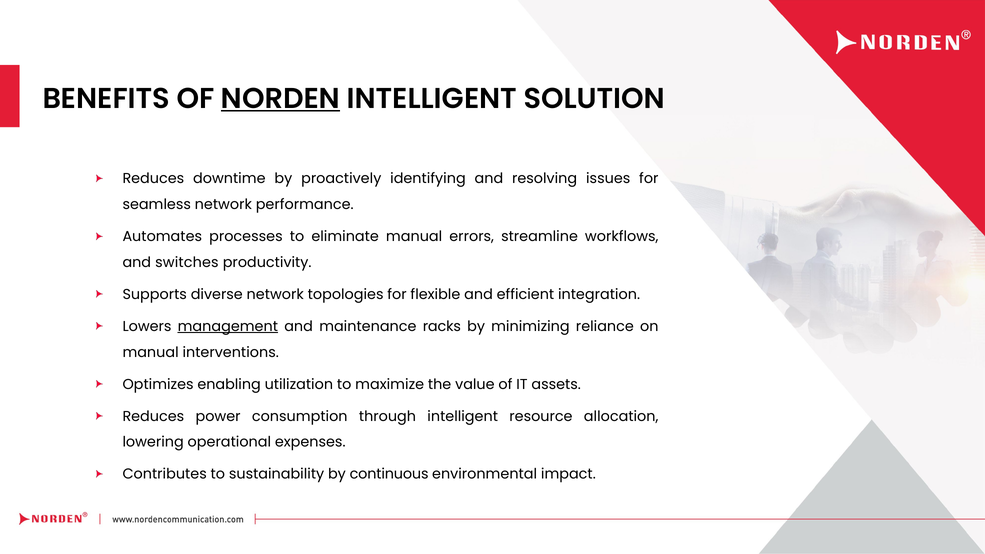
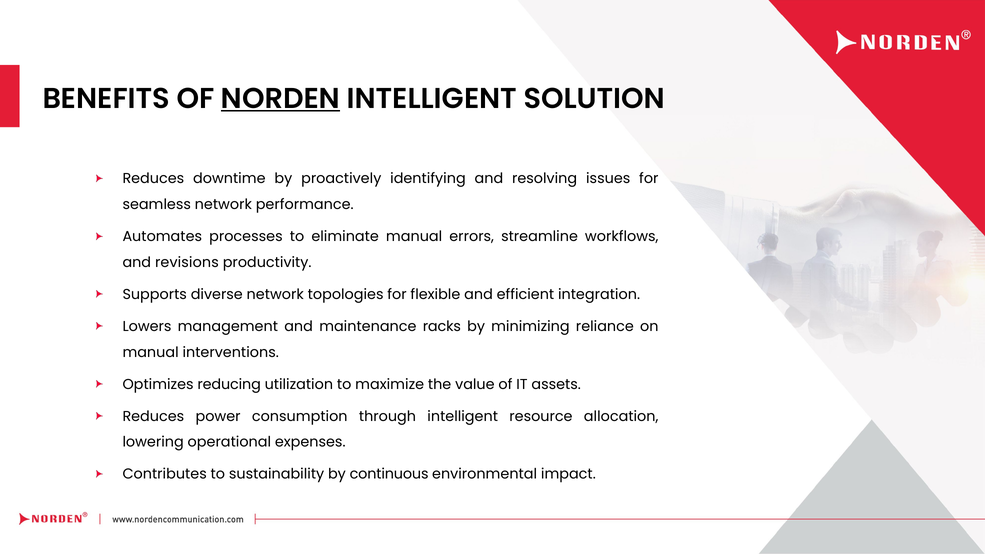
switches: switches -> revisions (187, 262)
management underline: present -> none (228, 327)
enabling: enabling -> reducing (229, 384)
